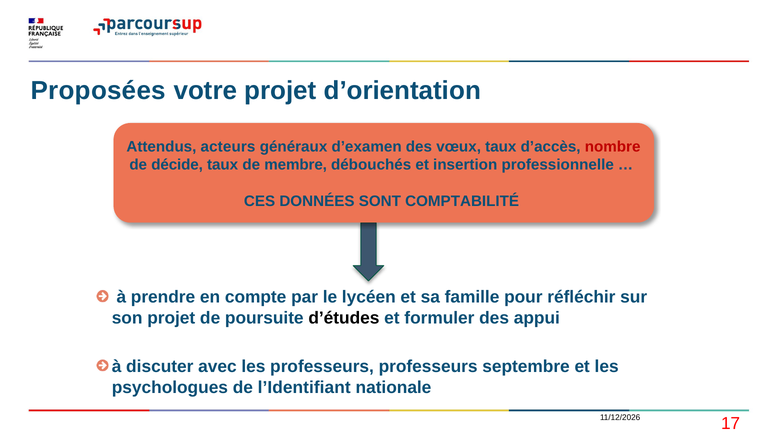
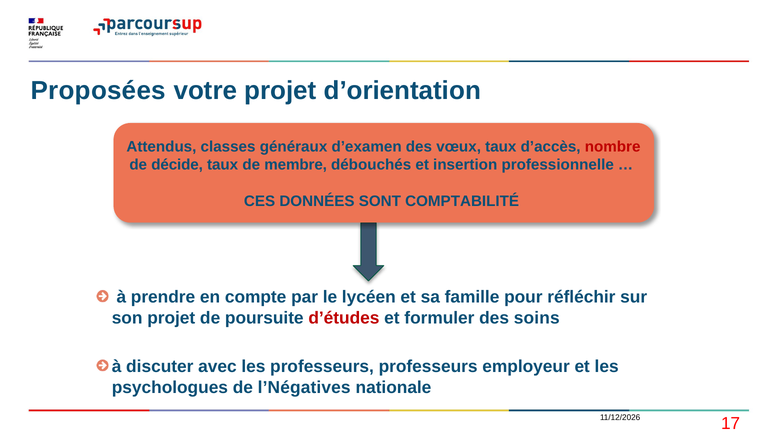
acteurs: acteurs -> classes (228, 146)
d’études colour: black -> red (344, 318)
appui: appui -> soins (537, 318)
septembre: septembre -> employeur (526, 366)
l’Identifiant: l’Identifiant -> l’Négatives (304, 387)
